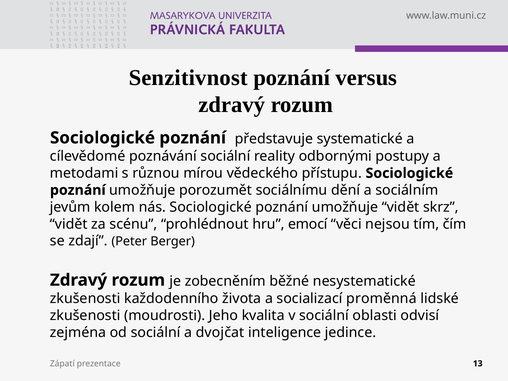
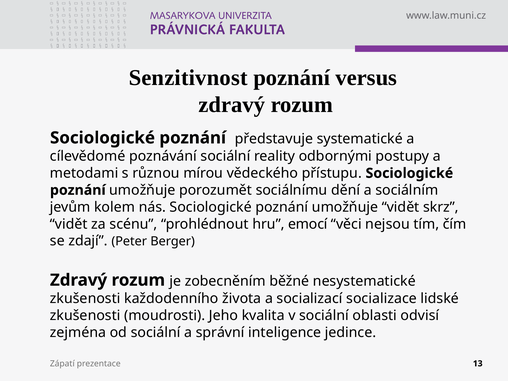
proměnná: proměnná -> socializace (382, 299)
dvojčat: dvojčat -> správní (220, 332)
